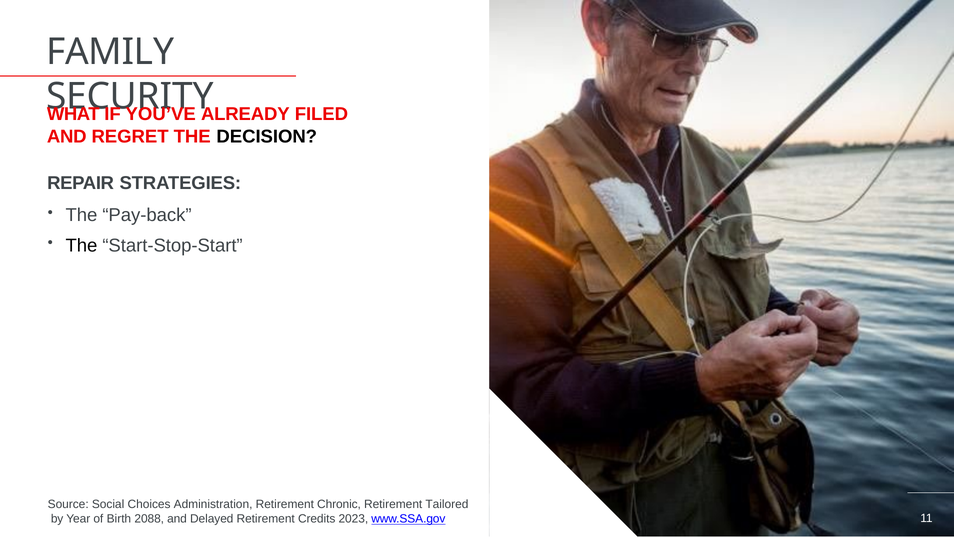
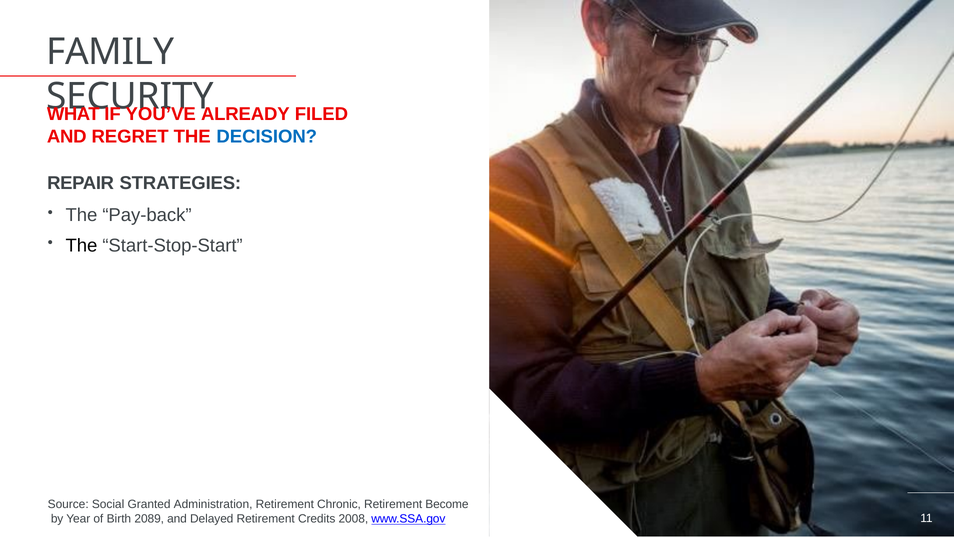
DECISION colour: black -> blue (267, 137)
Choices: Choices -> Granted (149, 504)
Tailored: Tailored -> Become (447, 504)
2088: 2088 -> 2089 (149, 519)
2023: 2023 -> 2008 (353, 519)
